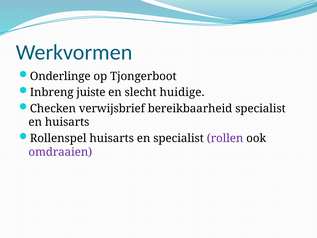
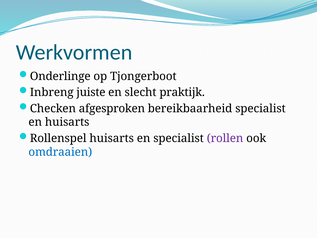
huidige: huidige -> praktijk (182, 92)
verwijsbrief: verwijsbrief -> afgesproken (112, 108)
omdraaien colour: purple -> blue (60, 152)
